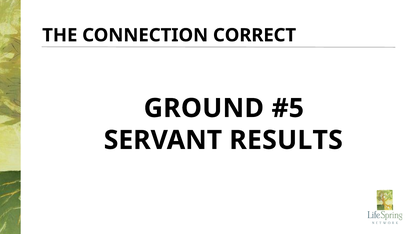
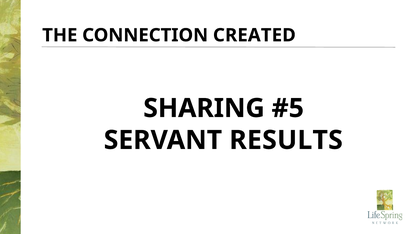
CORRECT: CORRECT -> CREATED (254, 35)
GROUND: GROUND -> SHARING (204, 108)
